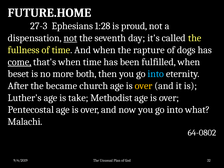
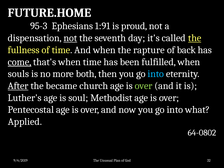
27-3: 27-3 -> 95-3 (39, 26)
1:28: 1:28 -> 1:91 (103, 26)
the underline: none -> present (195, 38)
dogs: dogs -> back (186, 50)
beset: beset -> souls (18, 74)
After underline: none -> present (18, 86)
over colour: yellow -> light green (144, 86)
take: take -> soul (78, 98)
Malachi: Malachi -> Applied (25, 122)
